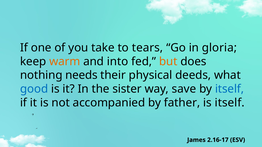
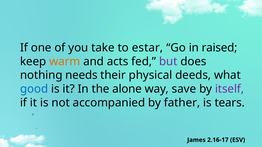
tears: tears -> estar (147, 48)
gloria: gloria -> raised (220, 48)
into: into -> acts (118, 62)
but colour: orange -> purple (168, 62)
sister: sister -> alone (127, 89)
itself colour: blue -> purple (229, 89)
is itself: itself -> tears (230, 103)
